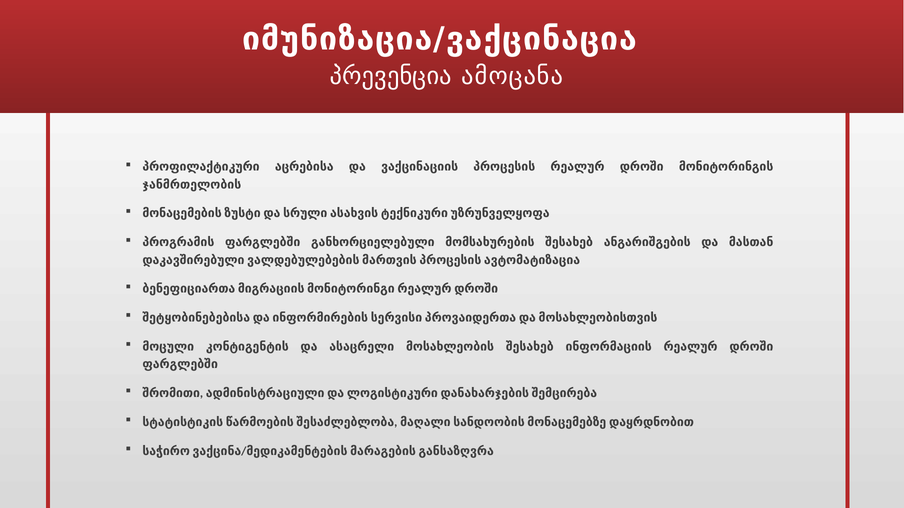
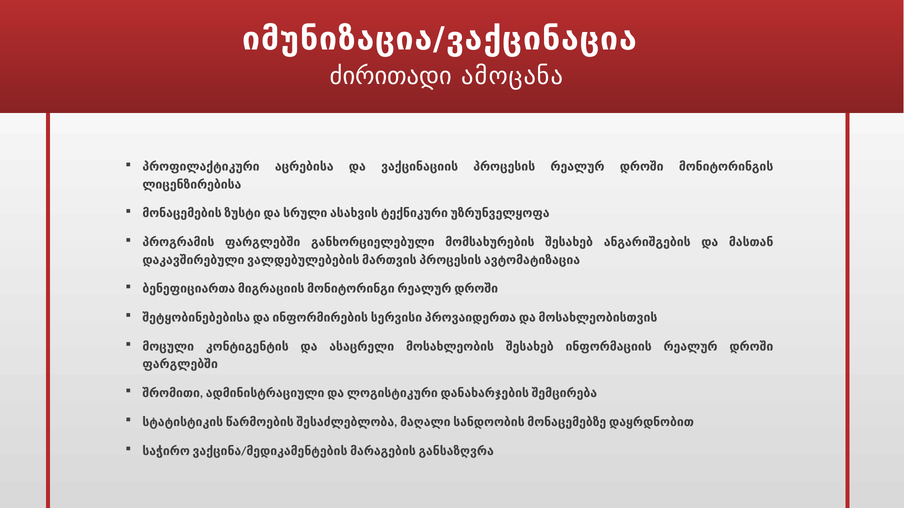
პრევენცია: პრევენცია -> ძირითადი (391, 76)
ჯანმრთელობის: ჯანმრთელობის -> ლიცენზირებისა (192, 185)
